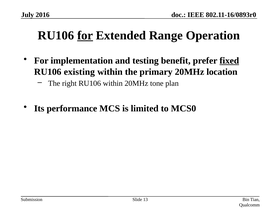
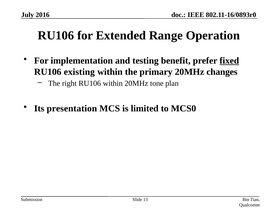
for underline: present -> none (85, 36)
location: location -> changes (222, 72)
performance: performance -> presentation (72, 109)
